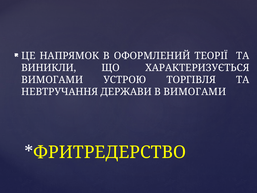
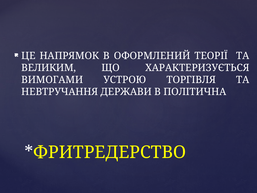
ВИНИКЛИ: ВИНИКЛИ -> ВЕЛИКИМ (49, 68)
В ВИМОГАМИ: ВИМОГАМИ -> ПОЛІТИЧНА (195, 92)
